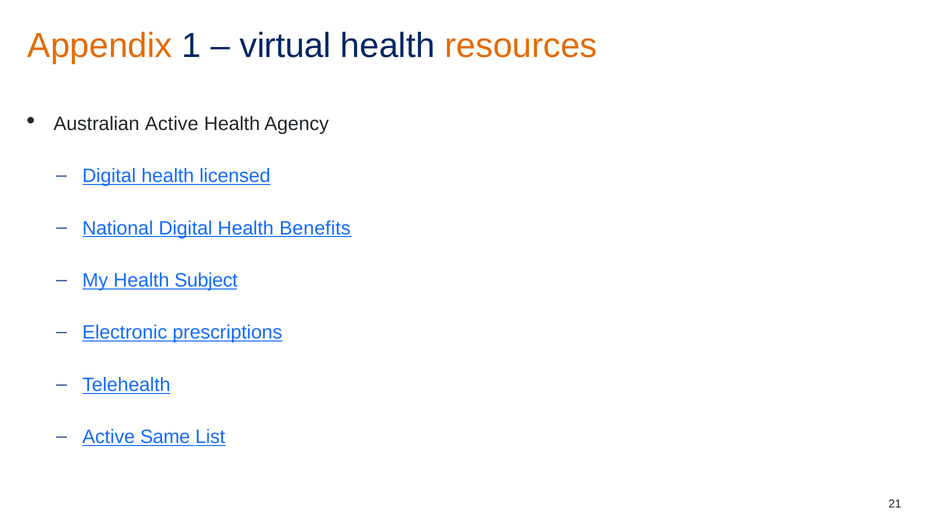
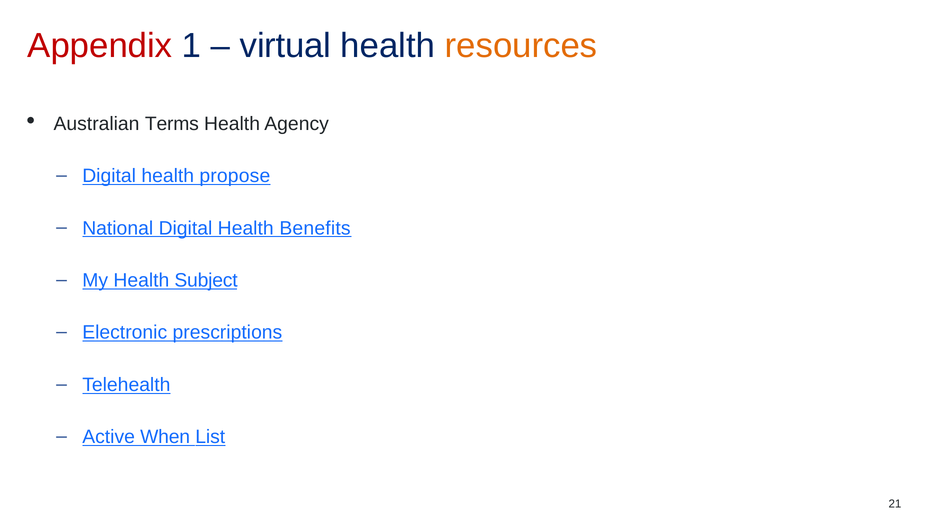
Appendix colour: orange -> red (100, 46)
Australian Active: Active -> Terms (172, 124)
licensed: licensed -> propose (235, 176)
Same: Same -> When (165, 437)
